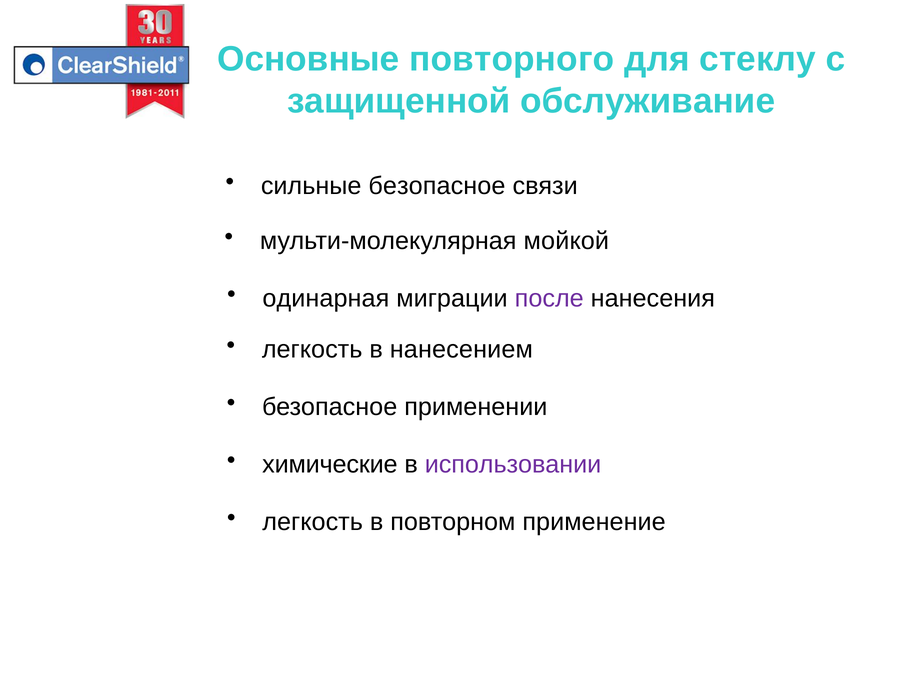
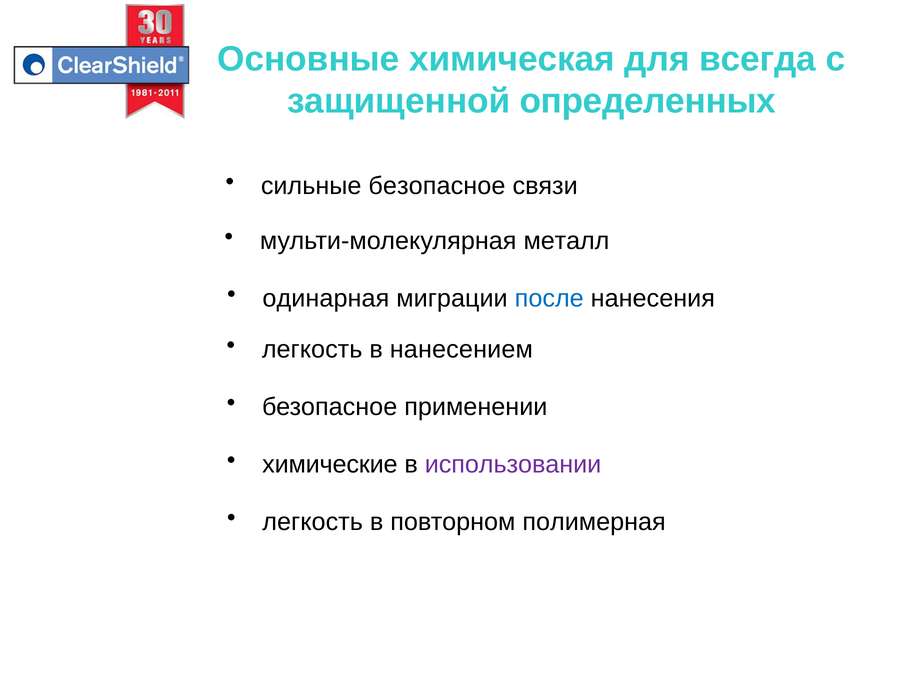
повторного: повторного -> химическая (512, 59)
стеклу: стеклу -> всегда (758, 59)
обслуживание: обслуживание -> определенных (648, 101)
мойкой: мойкой -> металл (566, 241)
после colour: purple -> blue (549, 299)
применение: применение -> полимерная (594, 522)
